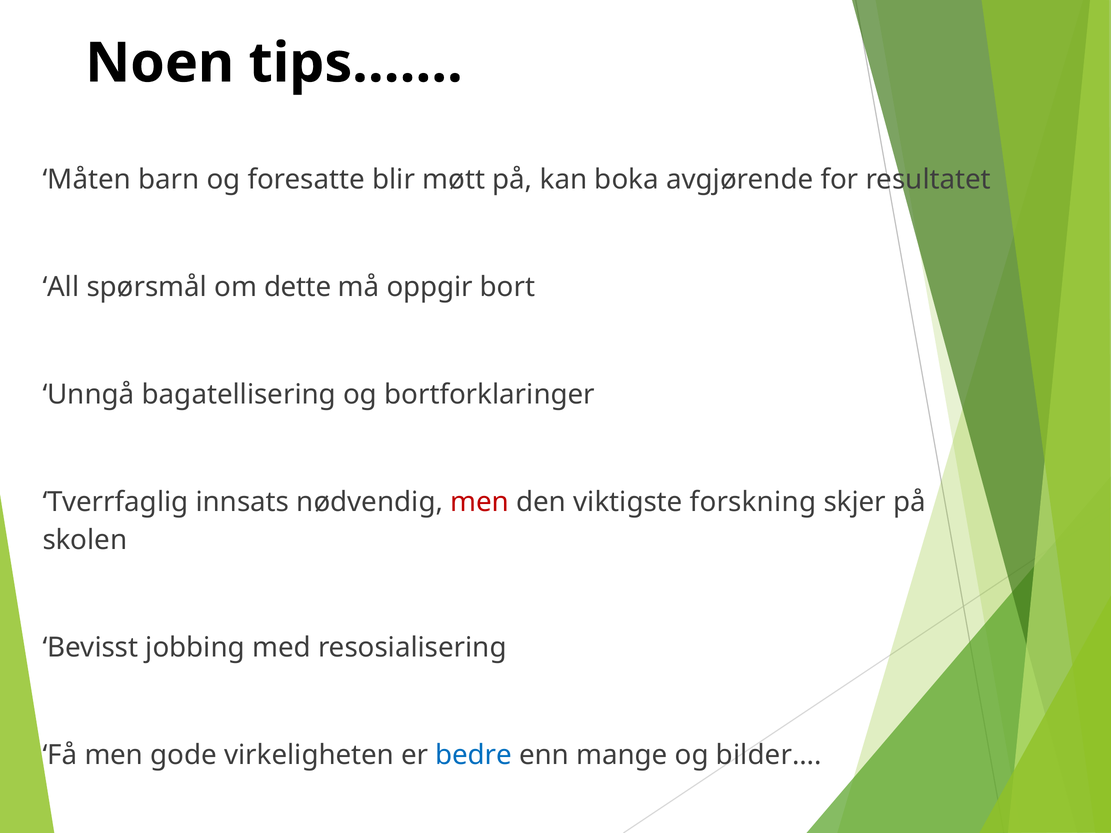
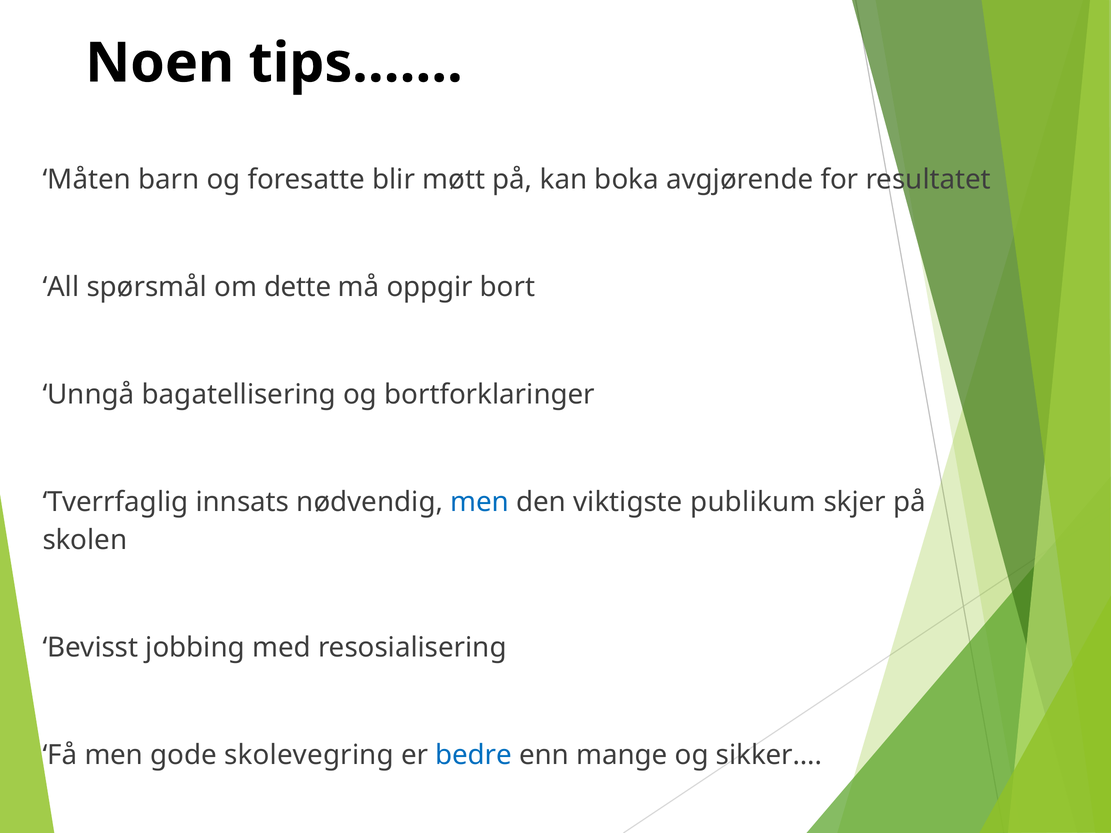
men colour: red -> blue (480, 502)
forskning: forskning -> publikum (753, 502)
virkeligheten: virkeligheten -> skolevegring (309, 755)
bilder…: bilder… -> sikker… (769, 755)
